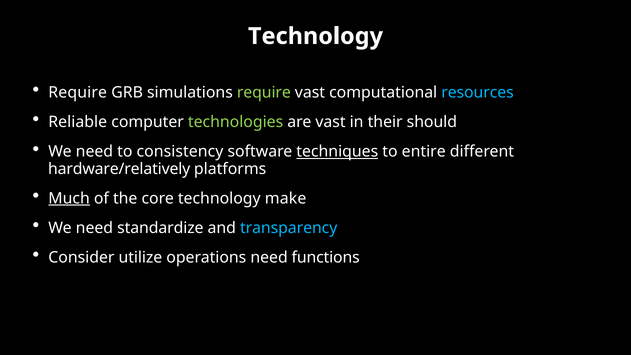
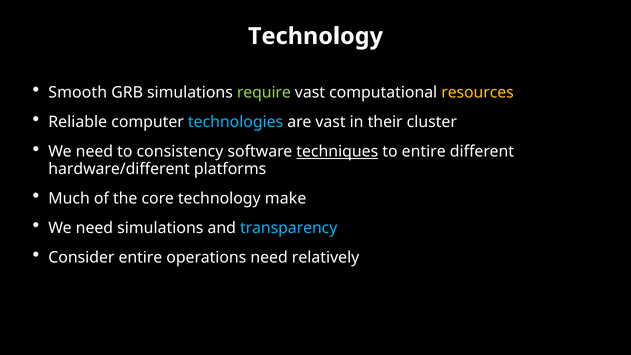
Require: Require -> Smooth (78, 93)
resources colour: light blue -> yellow (478, 93)
technologies colour: light green -> light blue (236, 122)
should: should -> cluster (432, 122)
hardware/relatively: hardware/relatively -> hardware/different (119, 169)
Much underline: present -> none (69, 198)
need standardize: standardize -> simulations (160, 228)
Consider utilize: utilize -> entire (140, 258)
functions: functions -> relatively (326, 258)
